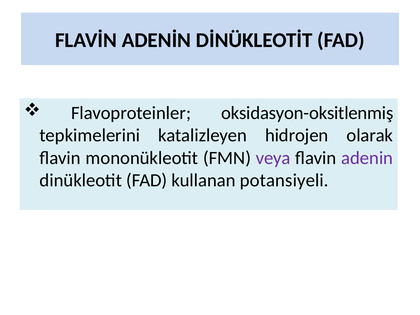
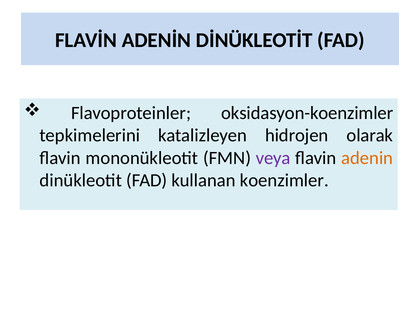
oksidasyon-oksitlenmiş: oksidasyon-oksitlenmiş -> oksidasyon-koenzimler (307, 113)
adenin colour: purple -> orange (367, 158)
potansiyeli: potansiyeli -> koenzimler (284, 180)
